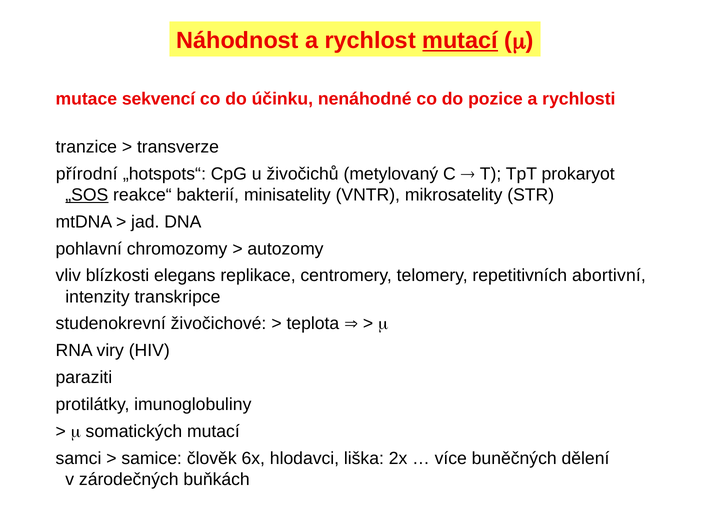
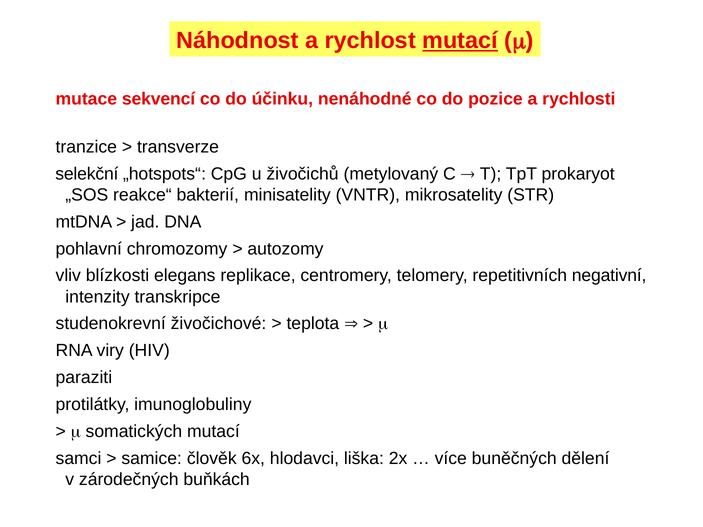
přírodní: přírodní -> selekční (87, 174)
„SOS underline: present -> none (87, 195)
abortivní: abortivní -> negativní (609, 276)
